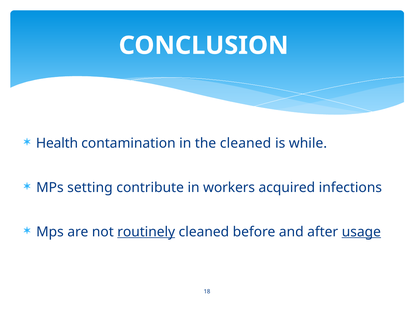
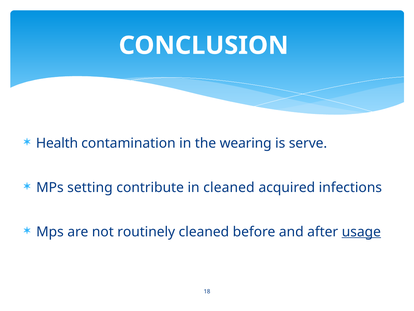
the cleaned: cleaned -> wearing (246, 143)
while: while -> serve (308, 143)
in workers: workers -> cleaned (229, 187)
routinely underline: present -> none (146, 231)
